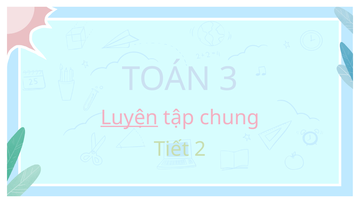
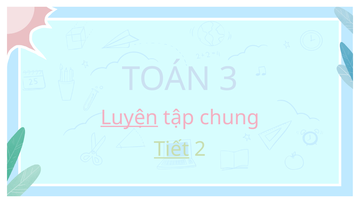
Tiết underline: none -> present (172, 149)
